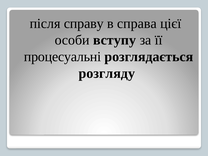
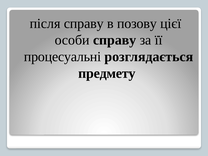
справа: справа -> позову (137, 23)
особи вступу: вступу -> справу (115, 40)
розгляду: розгляду -> предмету (107, 73)
